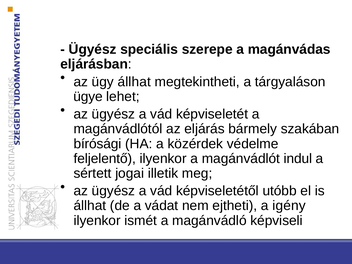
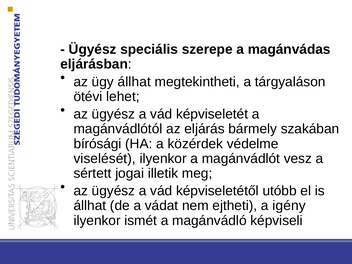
ügye: ügye -> ötévi (88, 97)
feljelentő: feljelentő -> viselését (105, 159)
indul: indul -> vesz (298, 159)
